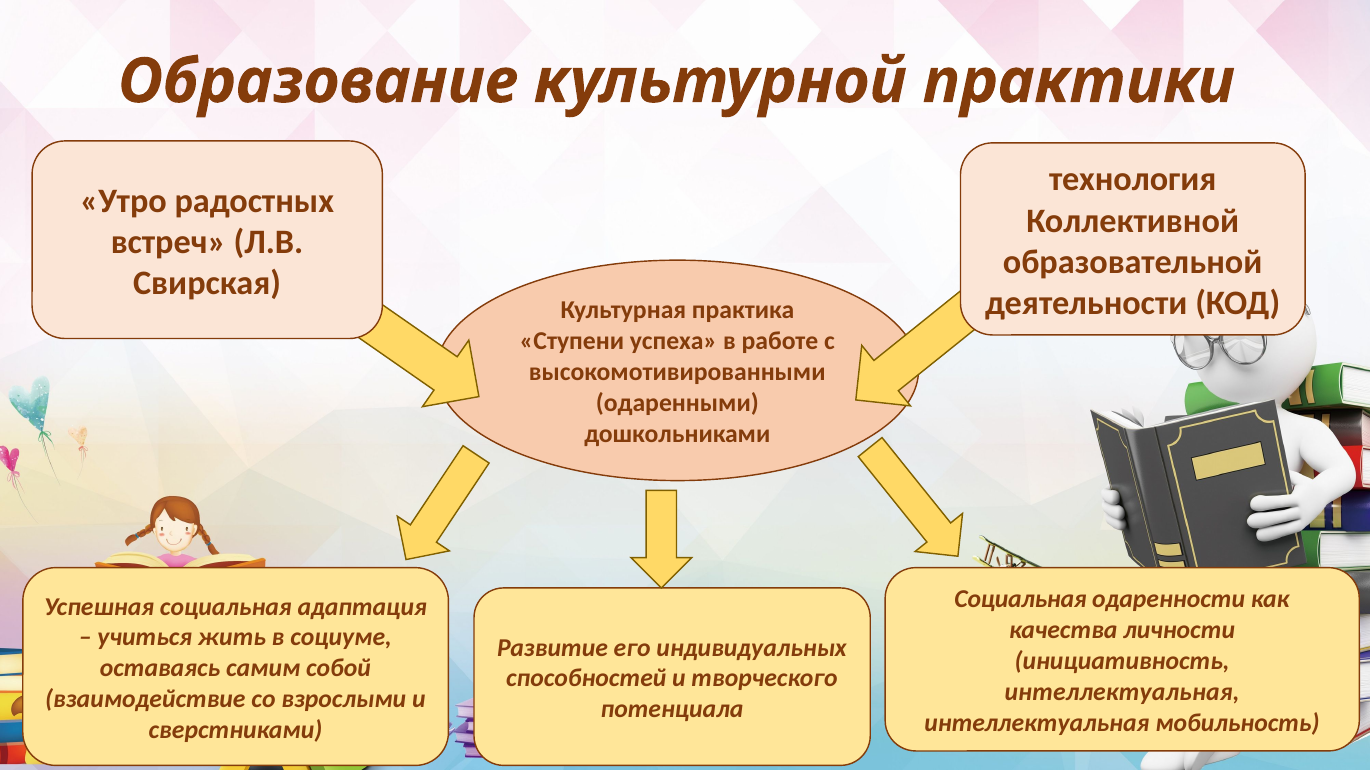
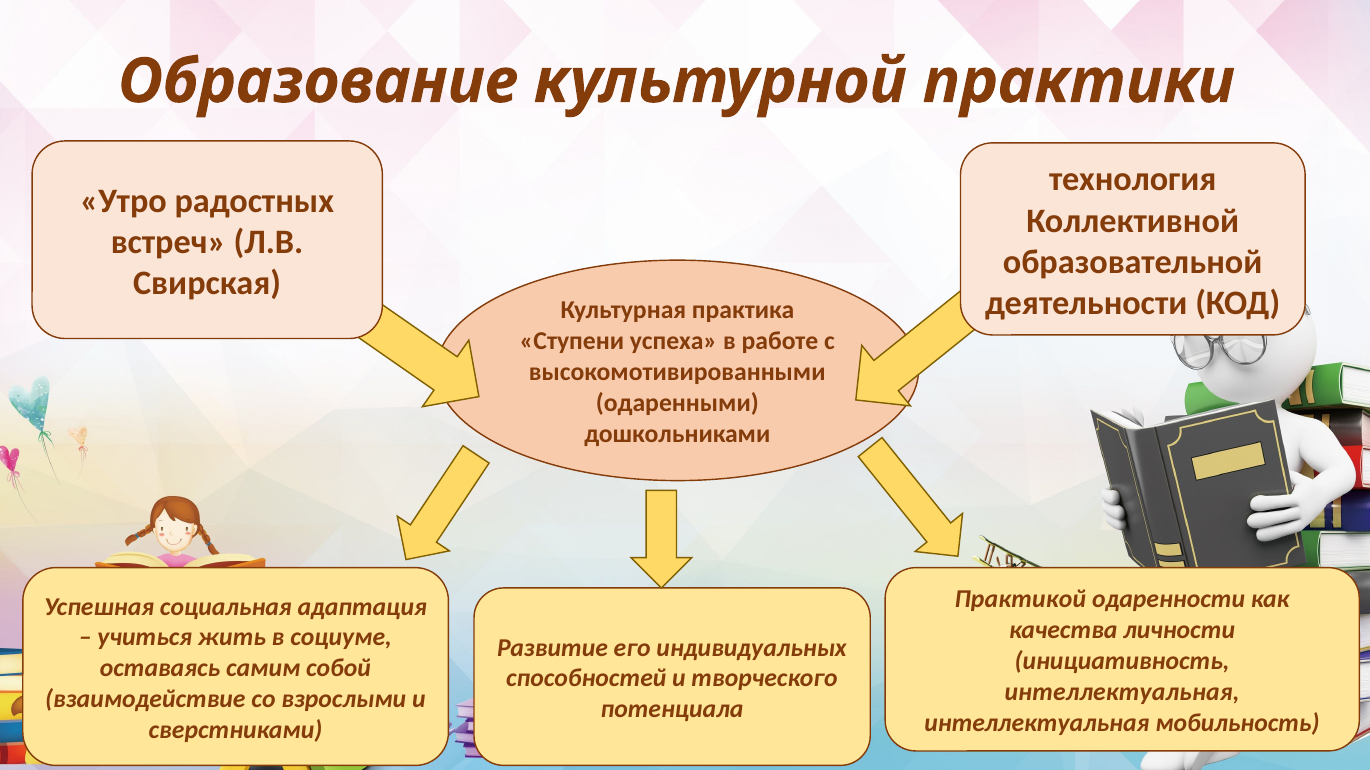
Социальная: Социальная -> Практикой (1020, 600)
